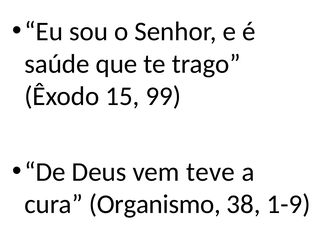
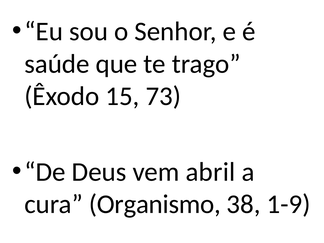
99: 99 -> 73 (163, 96)
teve: teve -> abril (210, 172)
